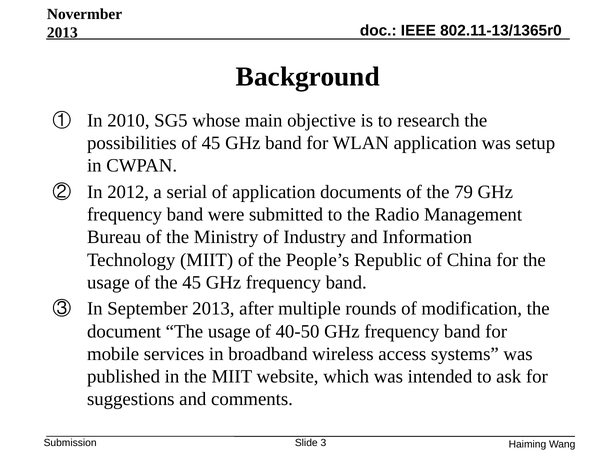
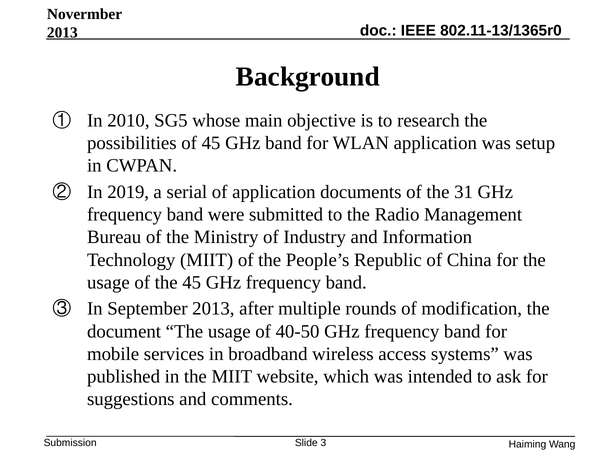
2012: 2012 -> 2019 (128, 192)
79: 79 -> 31 (464, 192)
